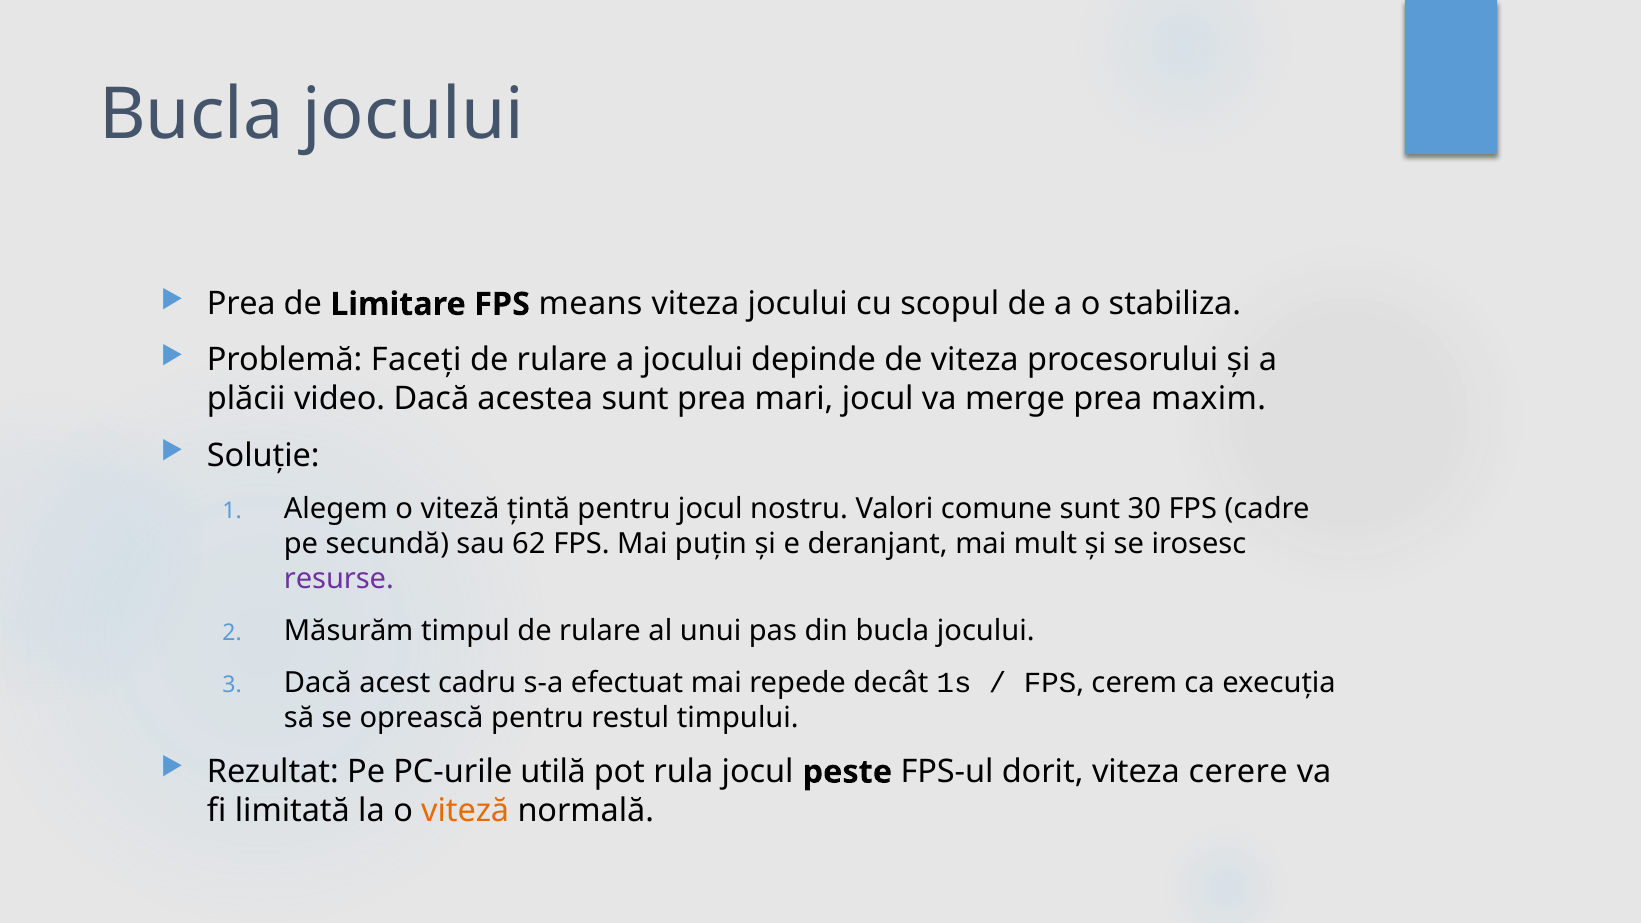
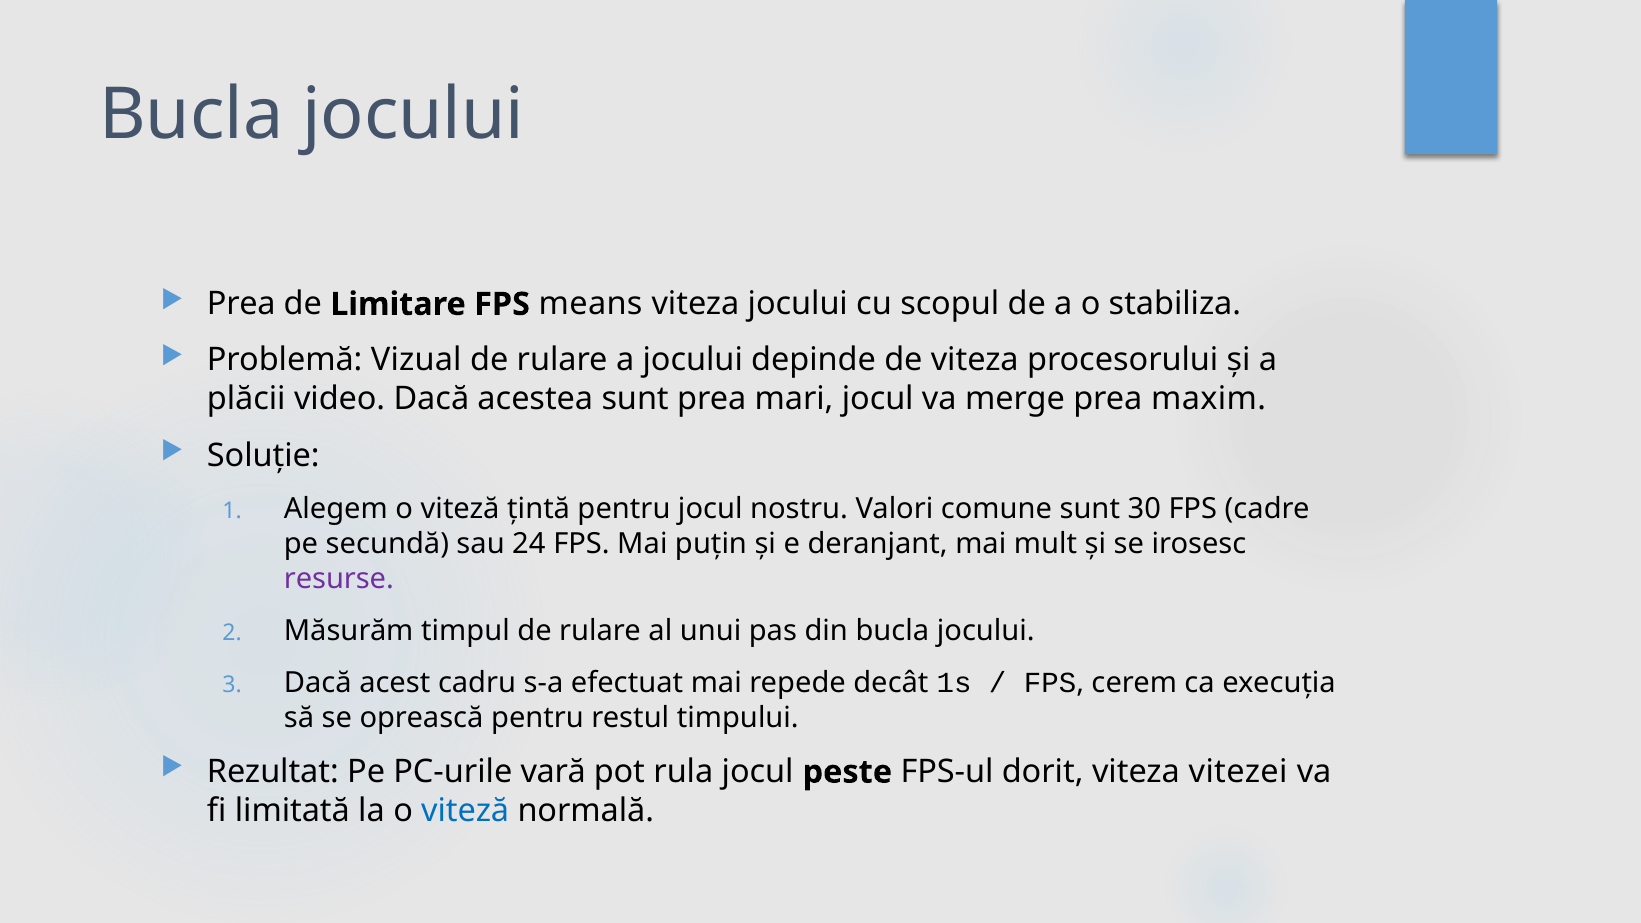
Faceți: Faceți -> Vizual (416, 360)
62: 62 -> 24 (529, 544)
utilă: utilă -> vară (553, 772)
cerere: cerere -> vitezei (1238, 772)
viteză colour: orange -> blue (465, 811)
